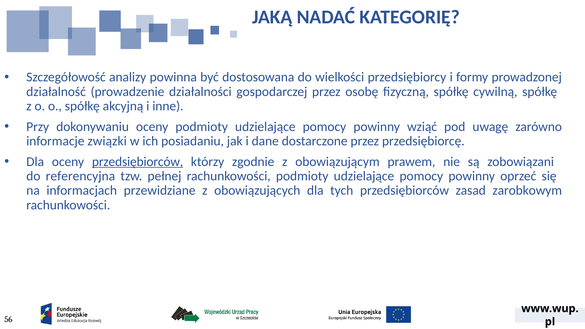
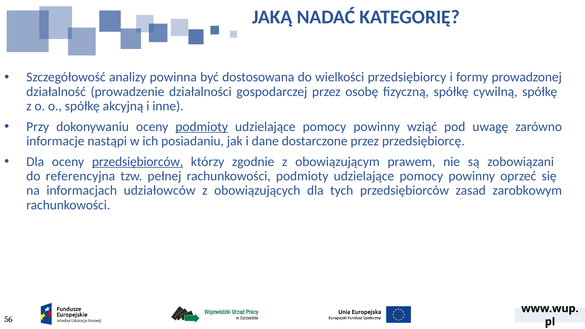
podmioty underline: none -> present (202, 127)
związki: związki -> nastąpi (107, 141)
przewidziane: przewidziane -> udziałowców (160, 191)
